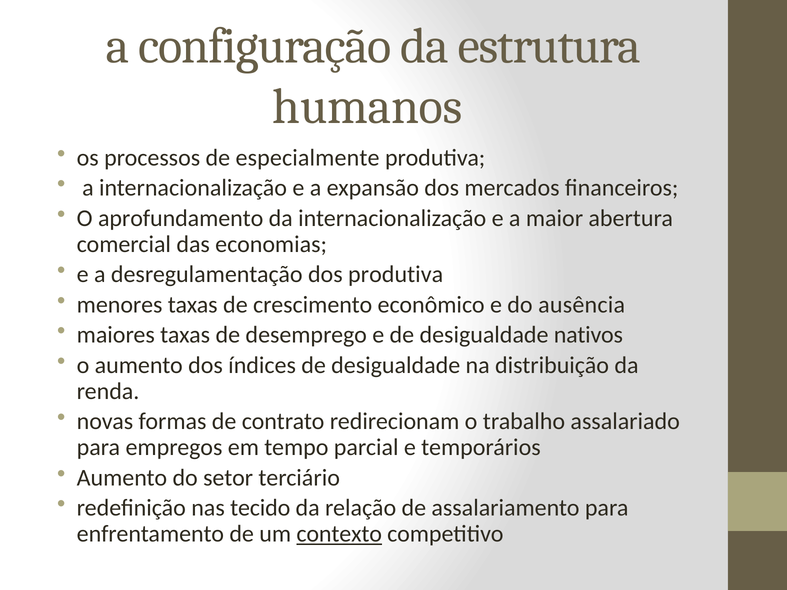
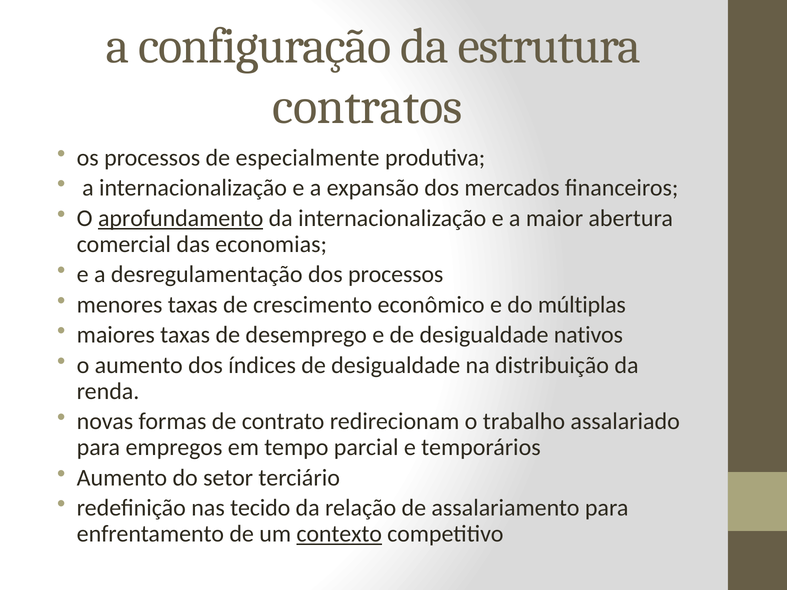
humanos: humanos -> contratos (367, 107)
aprofundamento underline: none -> present (181, 218)
dos produtiva: produtiva -> processos (396, 275)
ausência: ausência -> múltiplas (582, 305)
